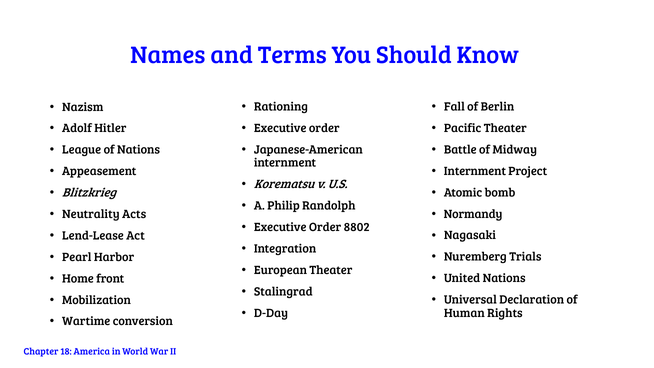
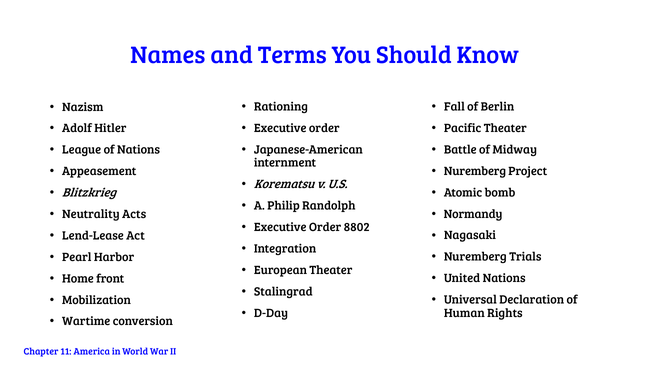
Internment: Internment -> Nuremberg (475, 171)
18: 18 -> 11 (66, 351)
